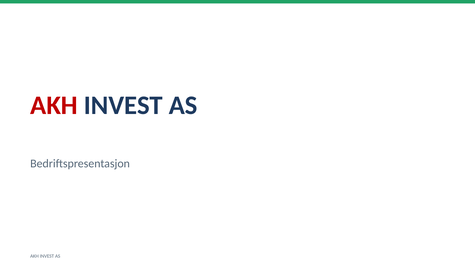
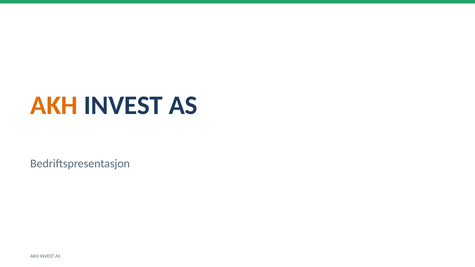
AKH colour: red -> orange (54, 105)
